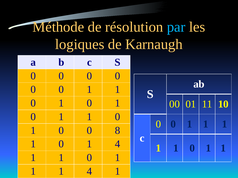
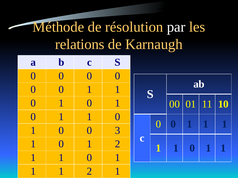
par colour: light blue -> white (176, 27)
logiques: logiques -> relations (80, 44)
8: 8 -> 3 (117, 131)
0 1 4: 4 -> 2 (117, 144)
1 1 4: 4 -> 2 (89, 172)
